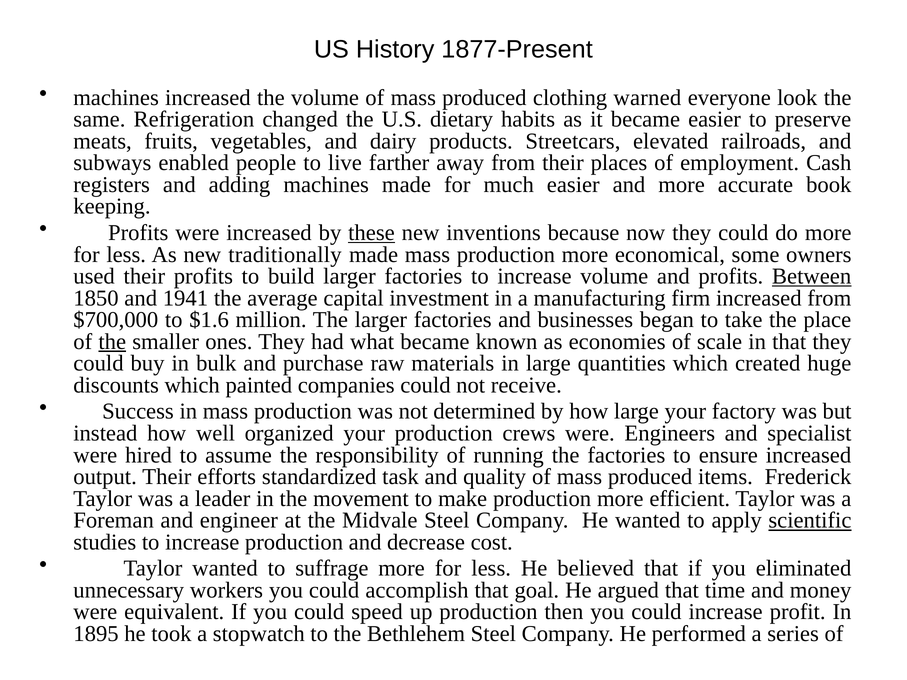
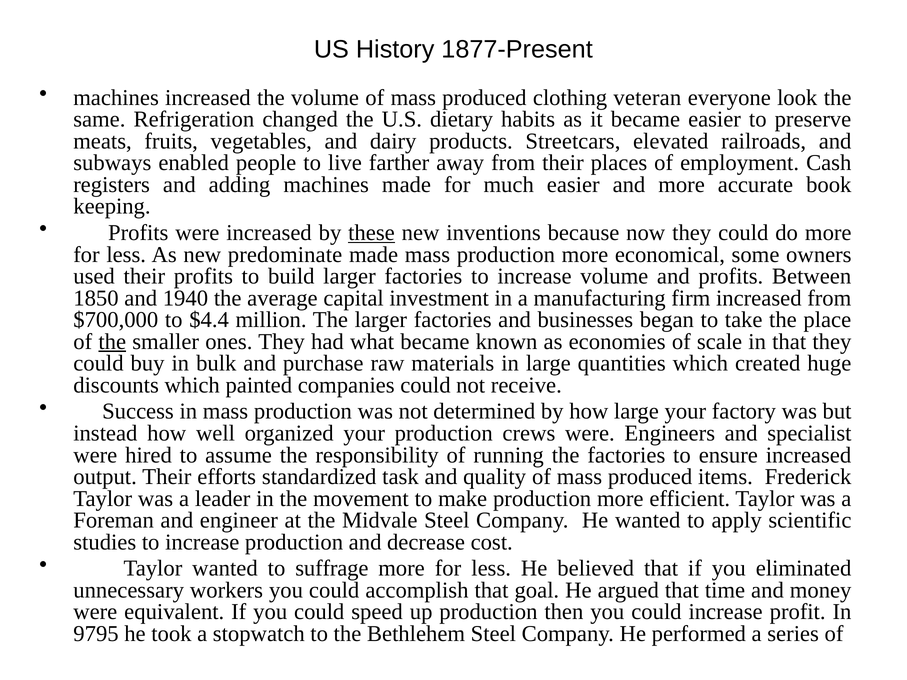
warned: warned -> veteran (647, 98)
traditionally: traditionally -> predominate (285, 255)
Between underline: present -> none (812, 276)
1941: 1941 -> 1940 (185, 298)
$1.6: $1.6 -> $4.4 (209, 320)
scientific underline: present -> none (810, 521)
1895: 1895 -> 9795 (96, 634)
